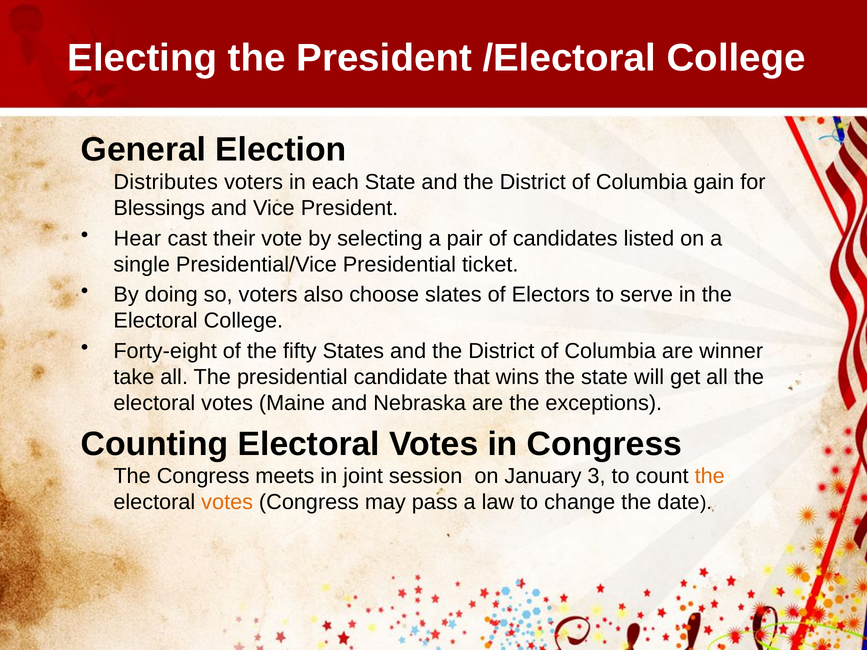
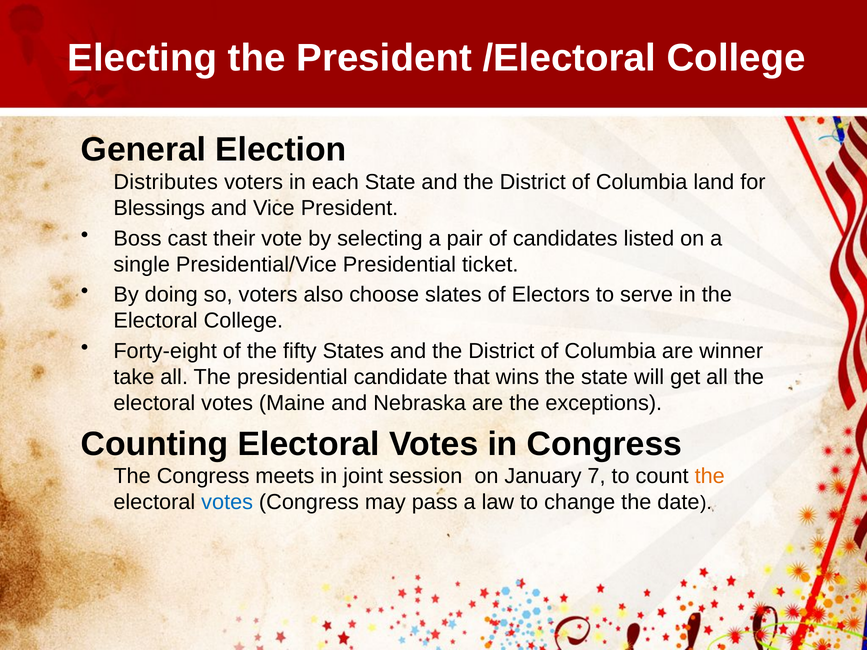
gain: gain -> land (714, 182)
Hear: Hear -> Boss (138, 239)
3: 3 -> 7 (596, 476)
votes colour: orange -> blue (227, 502)
